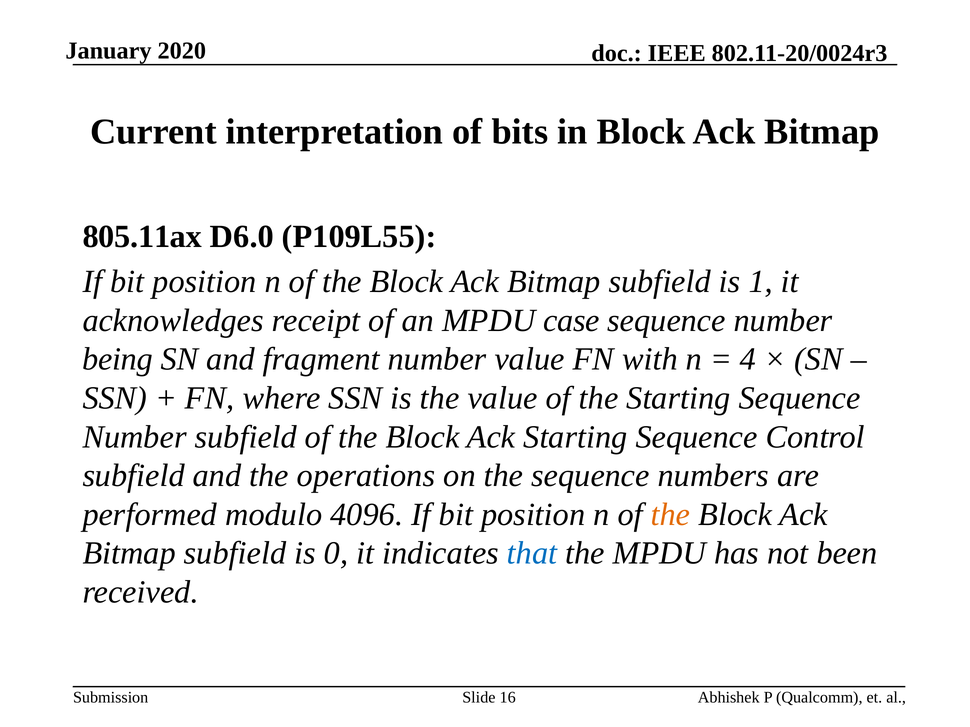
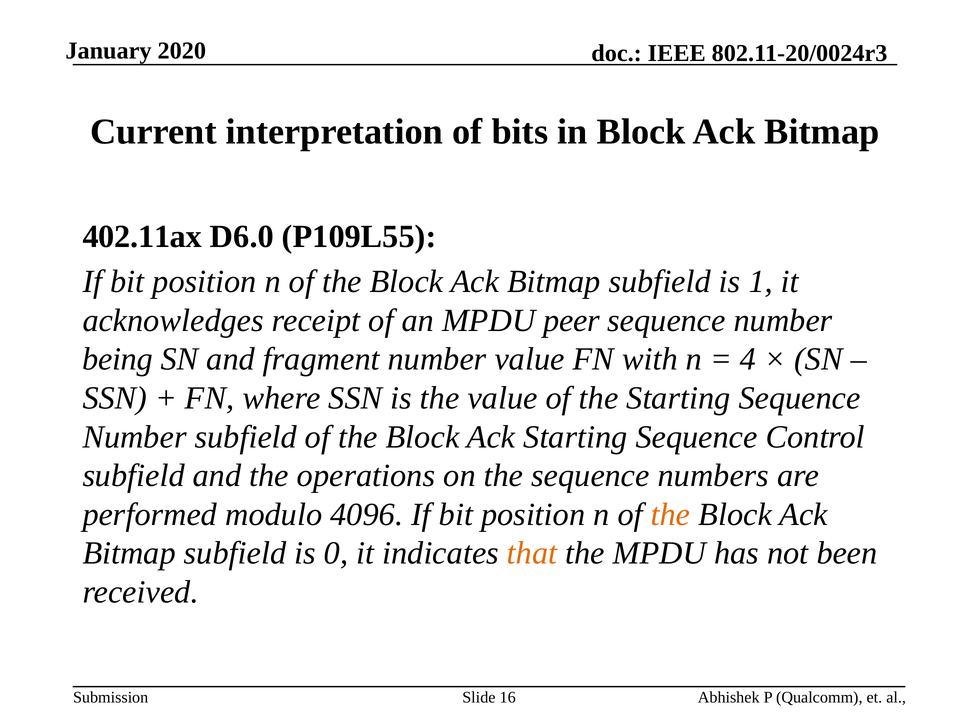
805.11ax: 805.11ax -> 402.11ax (142, 237)
case: case -> peer (571, 321)
that colour: blue -> orange (532, 554)
